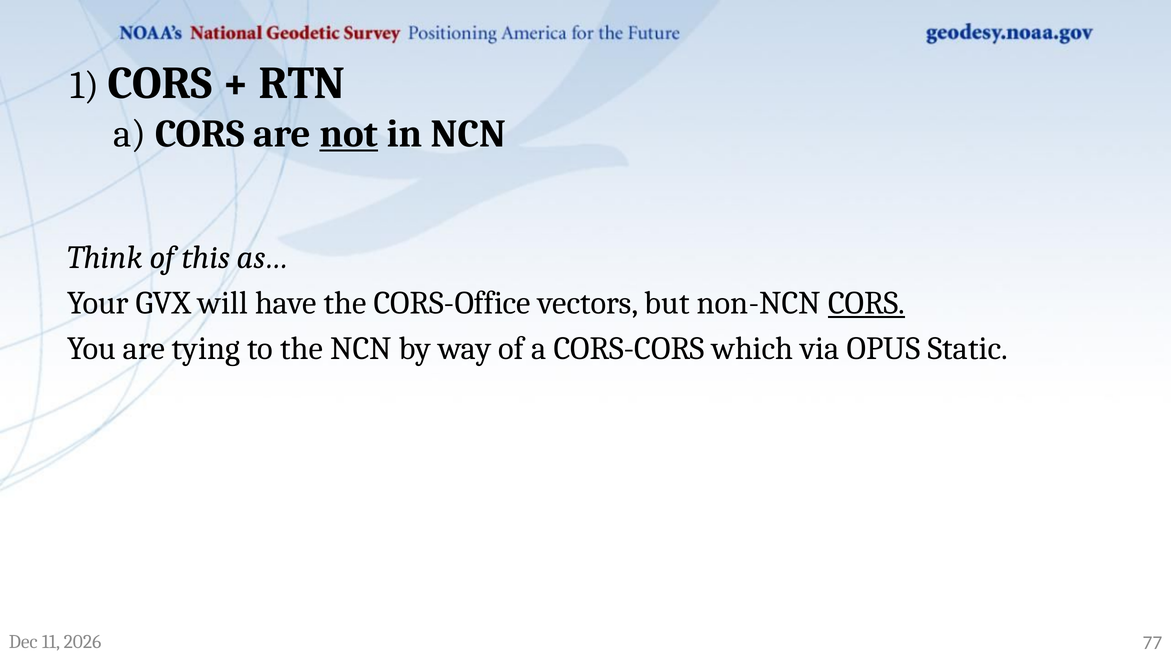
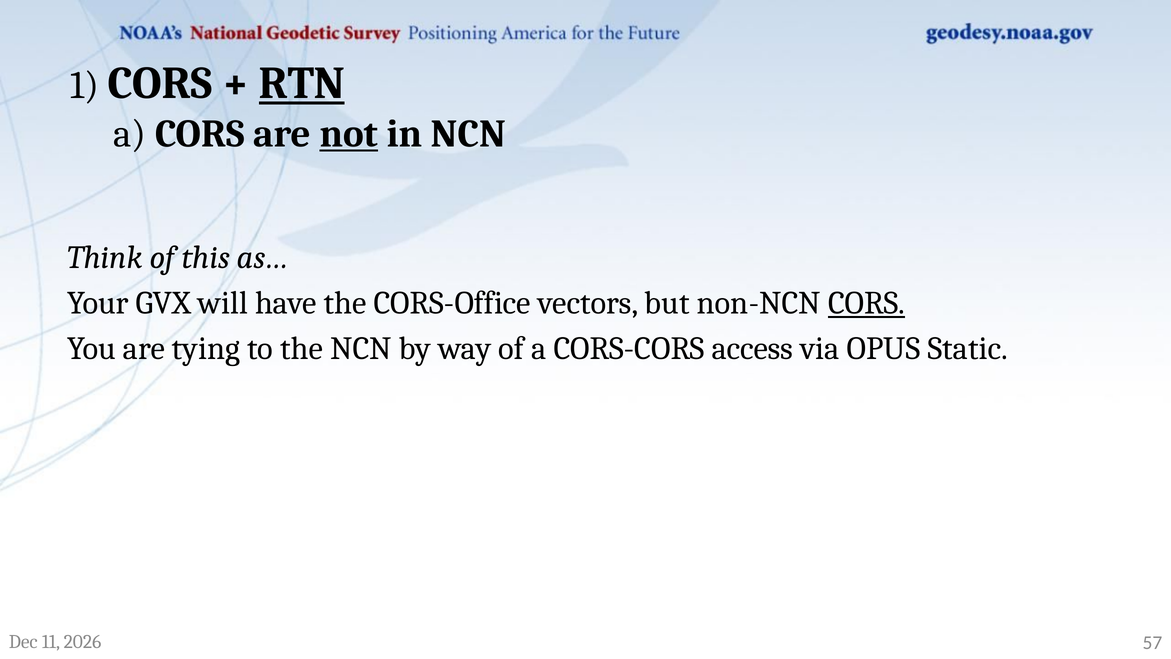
RTN underline: none -> present (302, 83)
which: which -> access (752, 348)
77: 77 -> 57 (1152, 642)
